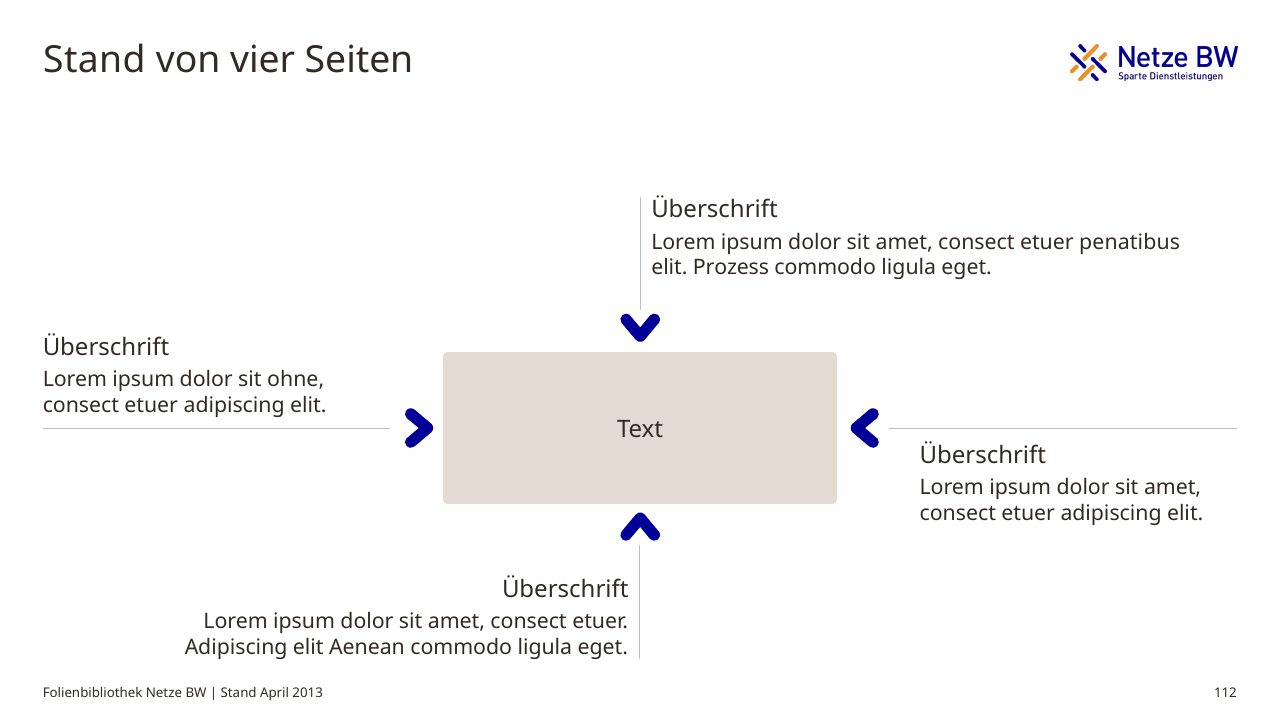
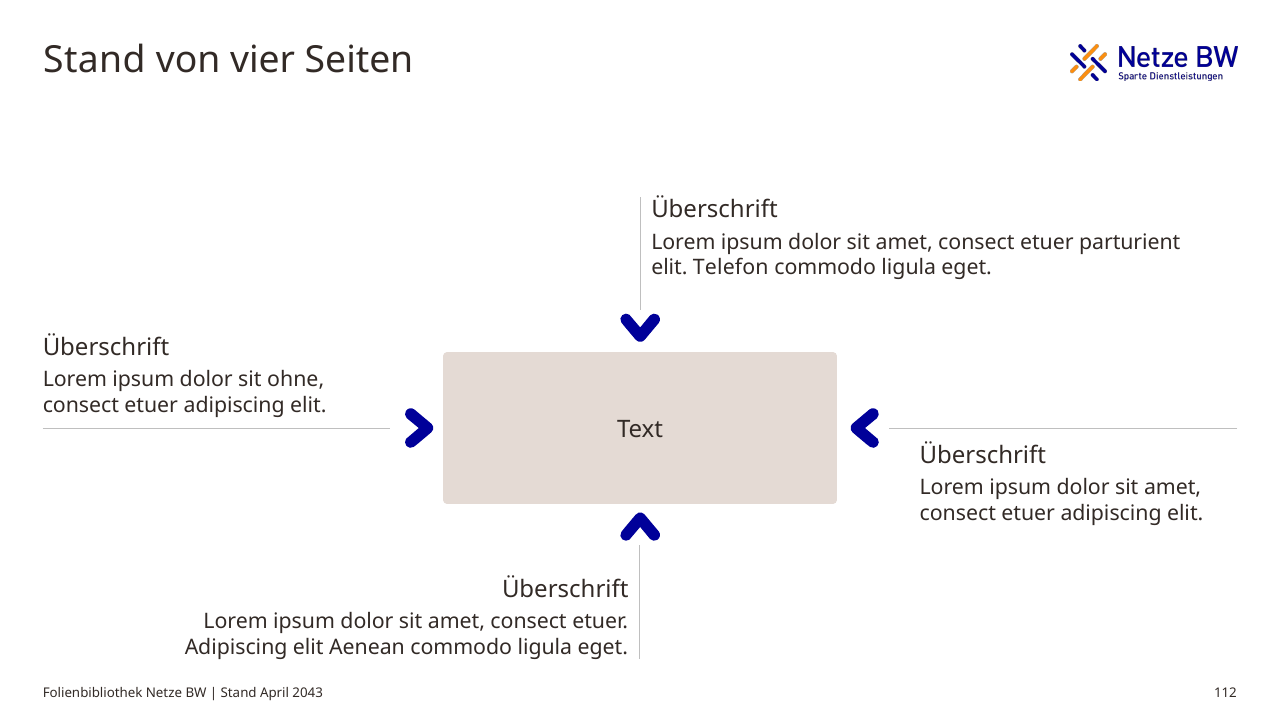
penatibus: penatibus -> parturient (1130, 242)
Prozess: Prozess -> Telefon (731, 268)
2013: 2013 -> 2043 (308, 693)
